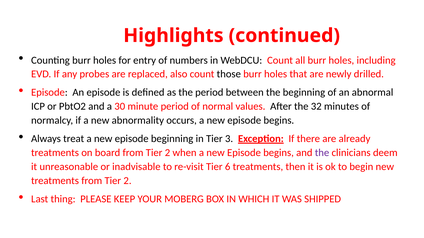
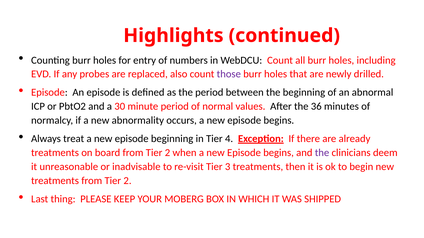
those colour: black -> purple (229, 74)
32: 32 -> 36 (316, 107)
3: 3 -> 4 (229, 139)
6: 6 -> 3 (228, 167)
